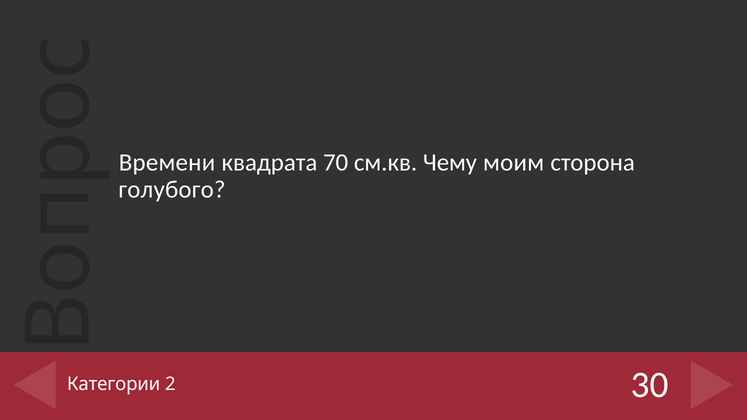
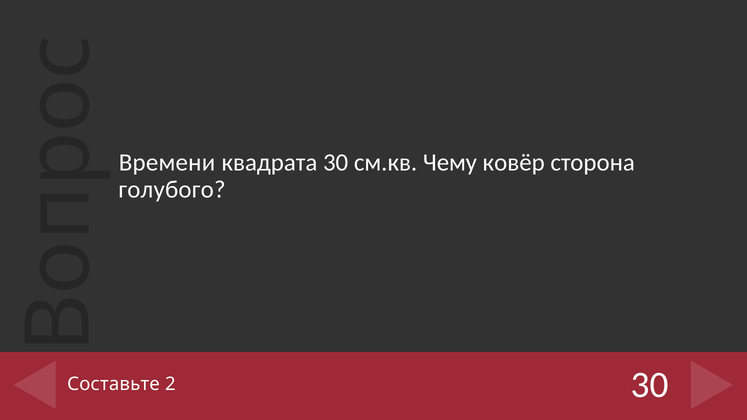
квадрата 70: 70 -> 30 (336, 163)
моим: моим -> ковёр (514, 163)
Категории: Категории -> Составьте (113, 384)
